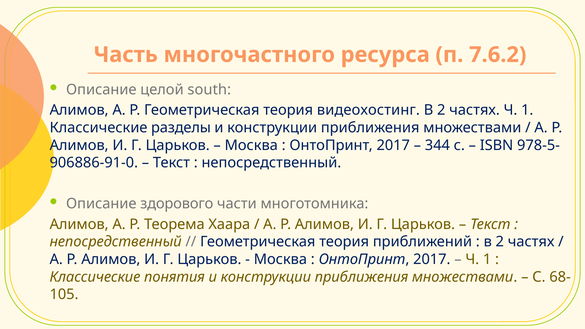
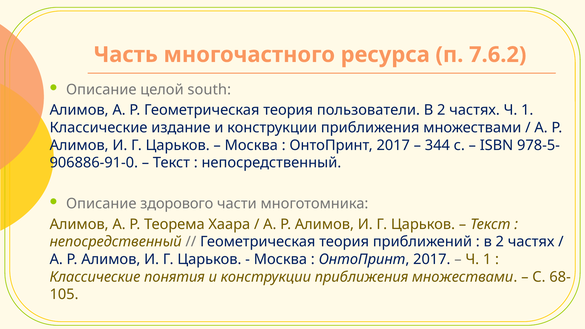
видеохостинг: видеохостинг -> пользователи (368, 110)
разделы: разделы -> издание (181, 128)
